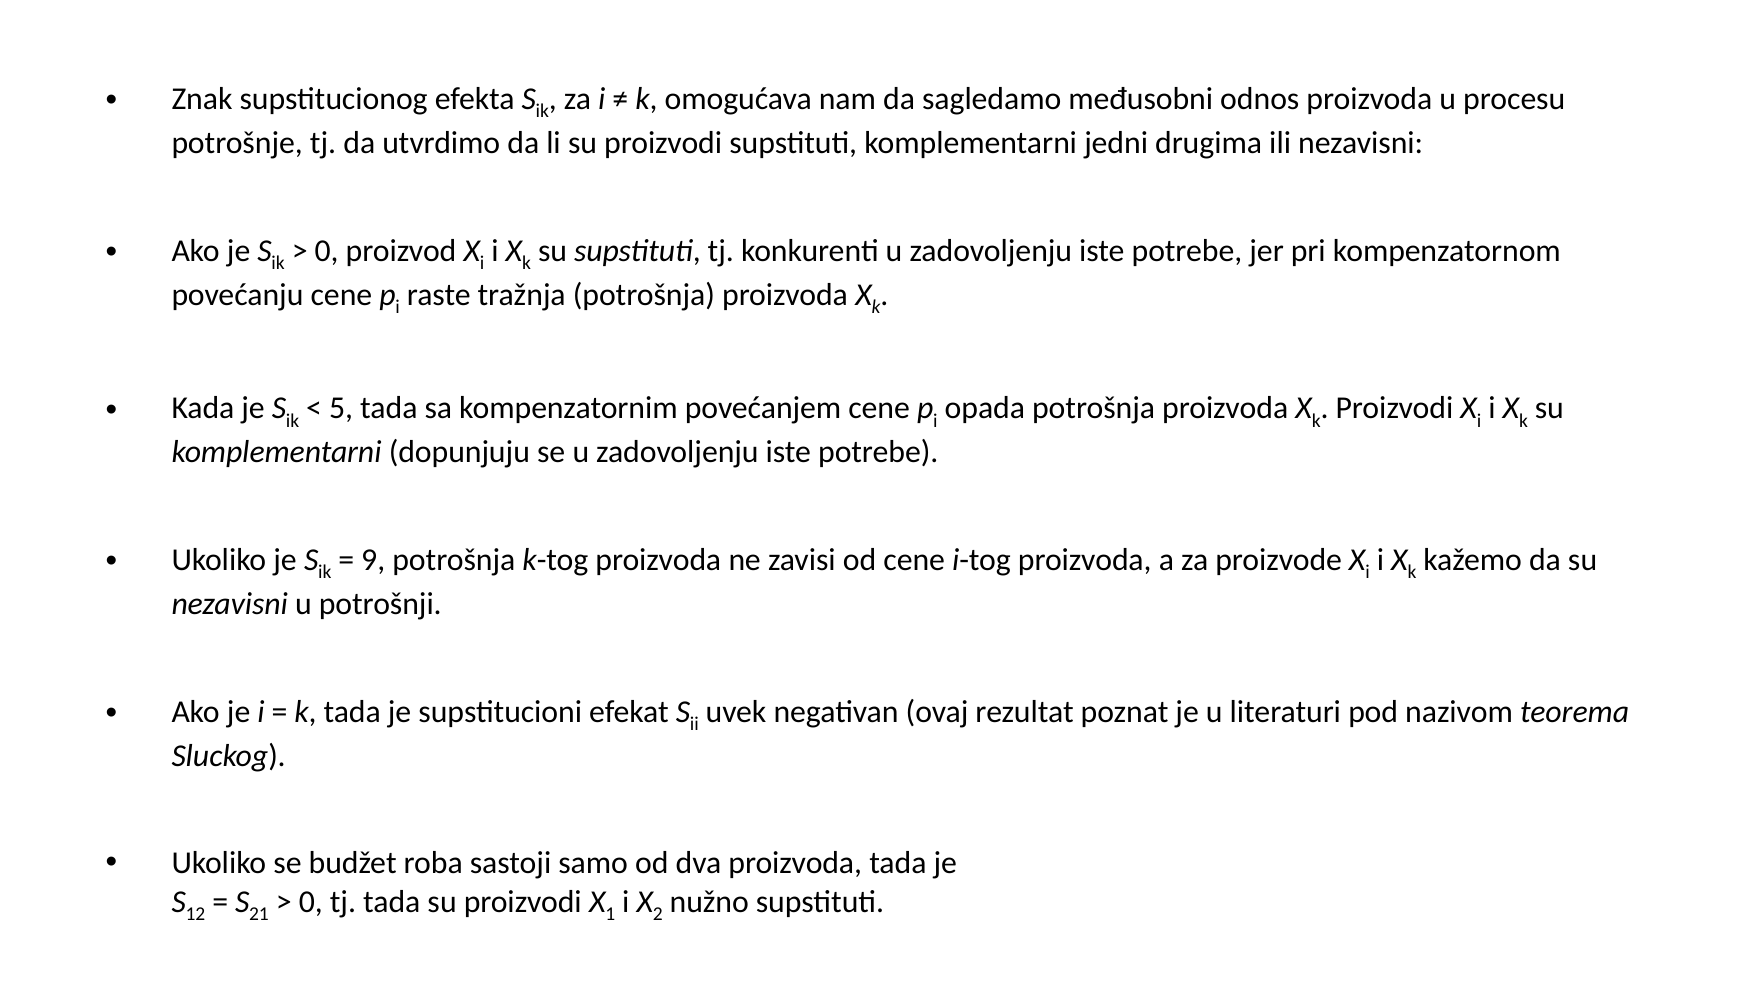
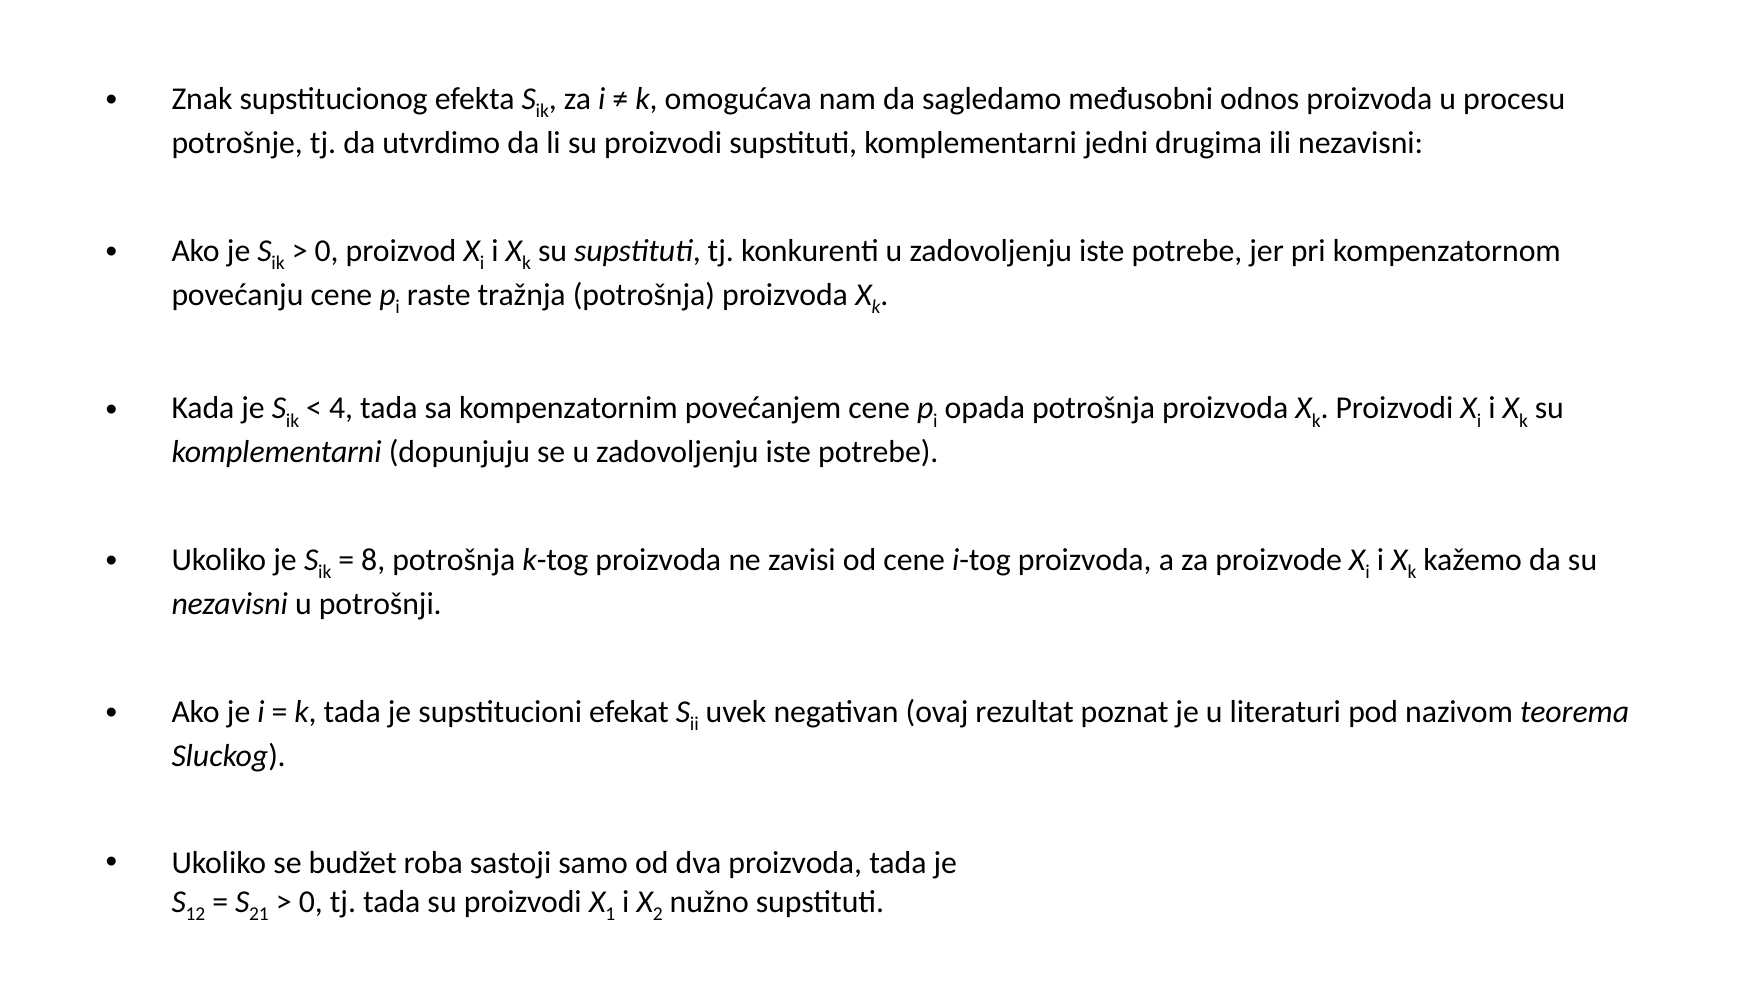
5: 5 -> 4 (341, 408)
9: 9 -> 8 (373, 560)
